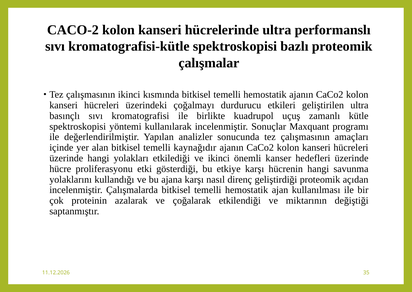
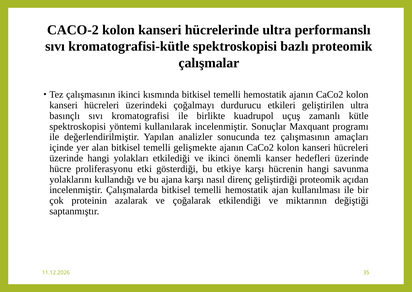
kaynağıdır: kaynağıdır -> gelişmekte (195, 147)
